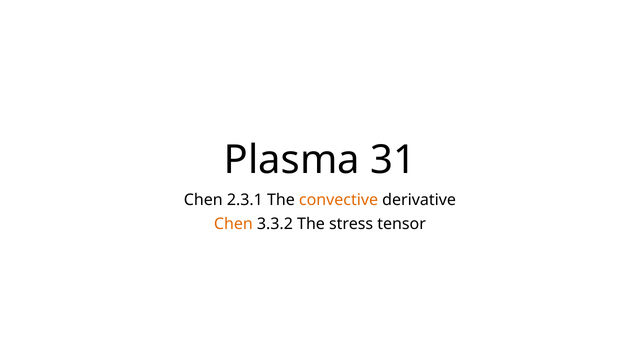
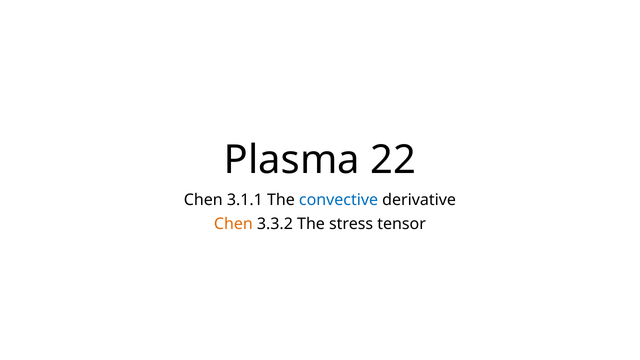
31: 31 -> 22 (393, 160)
2.3.1: 2.3.1 -> 3.1.1 (245, 200)
convective colour: orange -> blue (339, 200)
